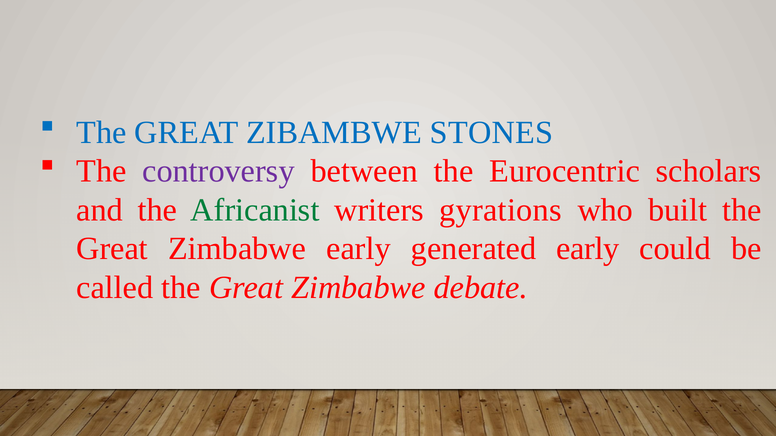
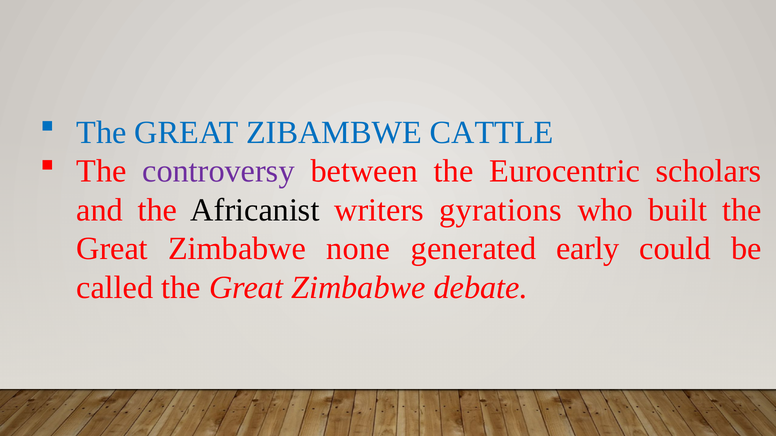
STONES: STONES -> CATTLE (492, 133)
Africanist colour: green -> black (255, 210)
Zimbabwe early: early -> none (358, 249)
